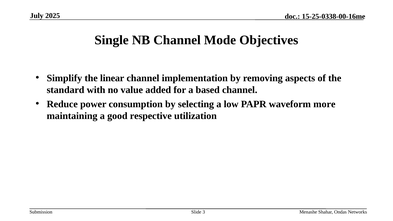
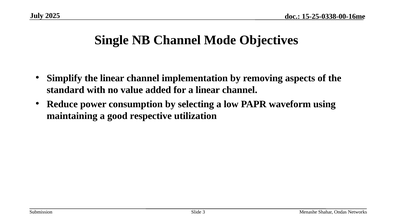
a based: based -> linear (208, 90)
more: more -> using (324, 104)
